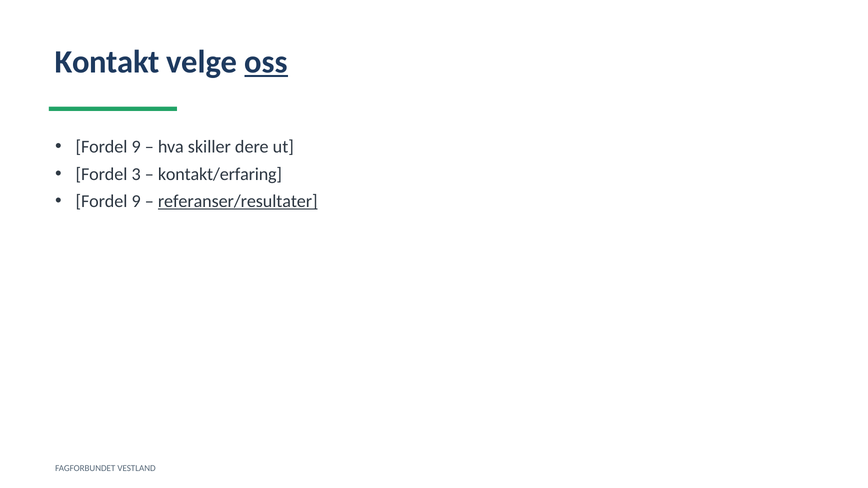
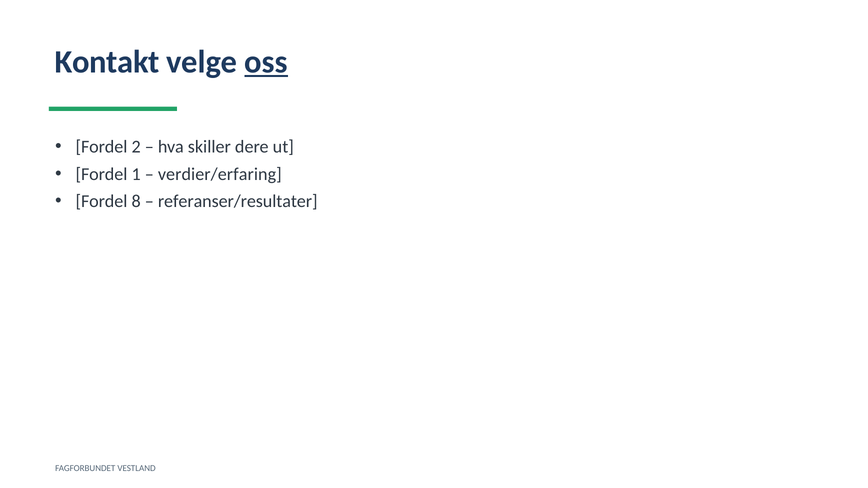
9: 9 -> 2 (136, 147)
3: 3 -> 1 (136, 174)
kontakt/erfaring: kontakt/erfaring -> verdier/erfaring (220, 174)
9: 9 -> 8 (136, 201)
referanser/resultater underline: present -> none (238, 201)
